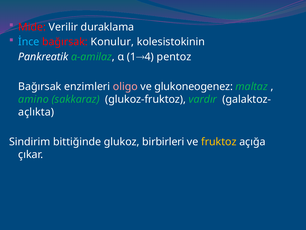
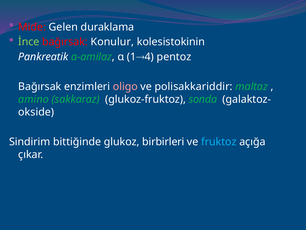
Verilir: Verilir -> Gelen (63, 27)
İnce colour: light blue -> light green (29, 42)
glukoneogenez: glukoneogenez -> polisakkariddir (194, 86)
vardır: vardır -> sonda (203, 99)
açlıkta: açlıkta -> okside (36, 112)
fruktoz colour: yellow -> light blue (219, 142)
